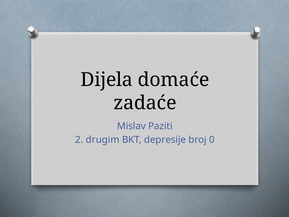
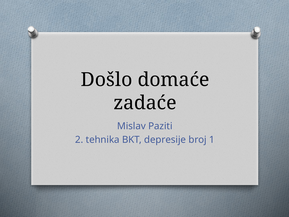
Dijela: Dijela -> Došlo (107, 80)
drugim: drugim -> tehnika (103, 139)
0: 0 -> 1 (212, 139)
